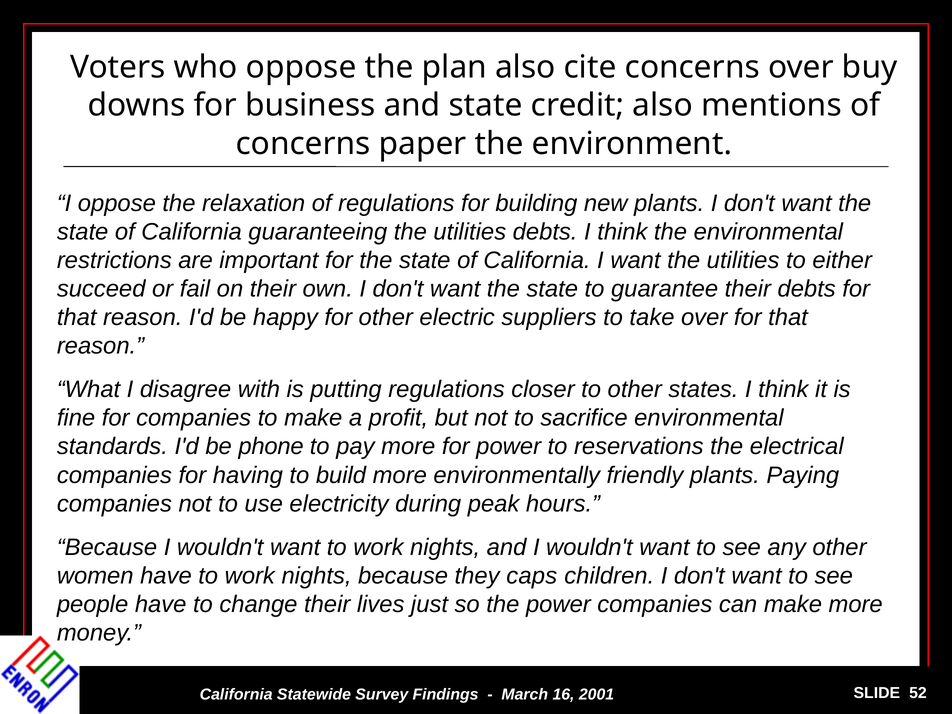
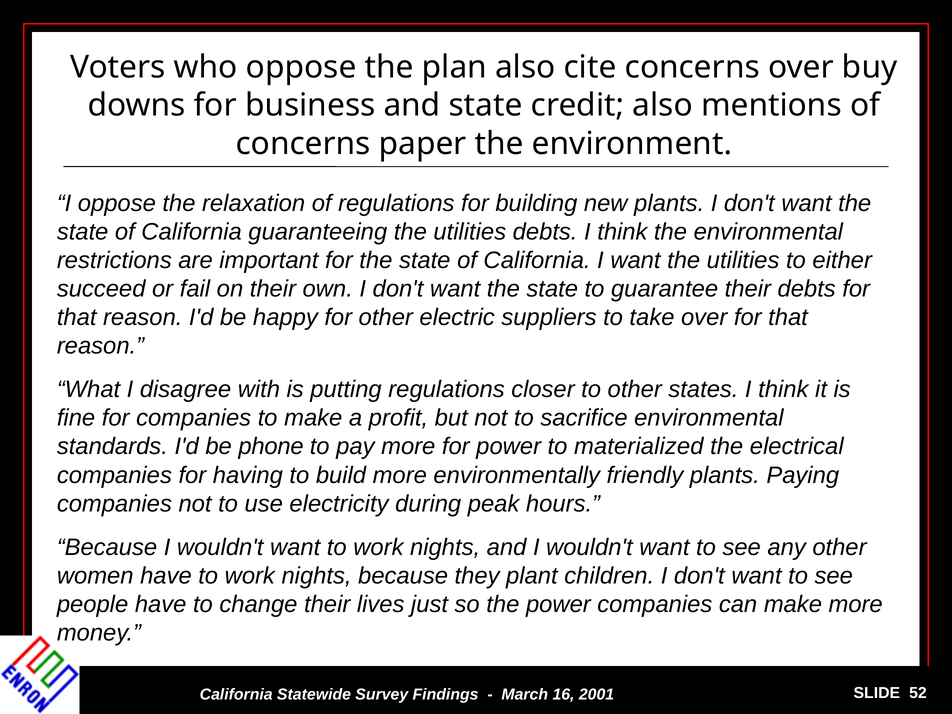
reservations: reservations -> materialized (639, 447)
caps: caps -> plant (532, 576)
